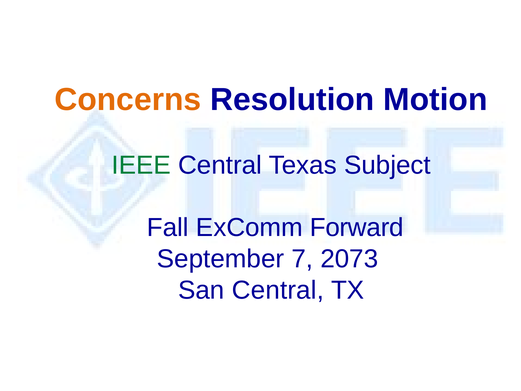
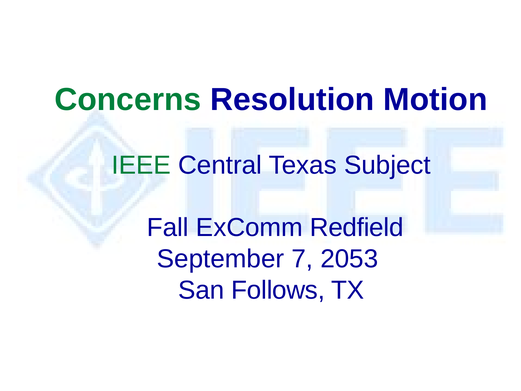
Concerns colour: orange -> green (128, 99)
Forward: Forward -> Redfield (357, 228)
2073: 2073 -> 2053 (349, 259)
San Central: Central -> Follows (278, 290)
